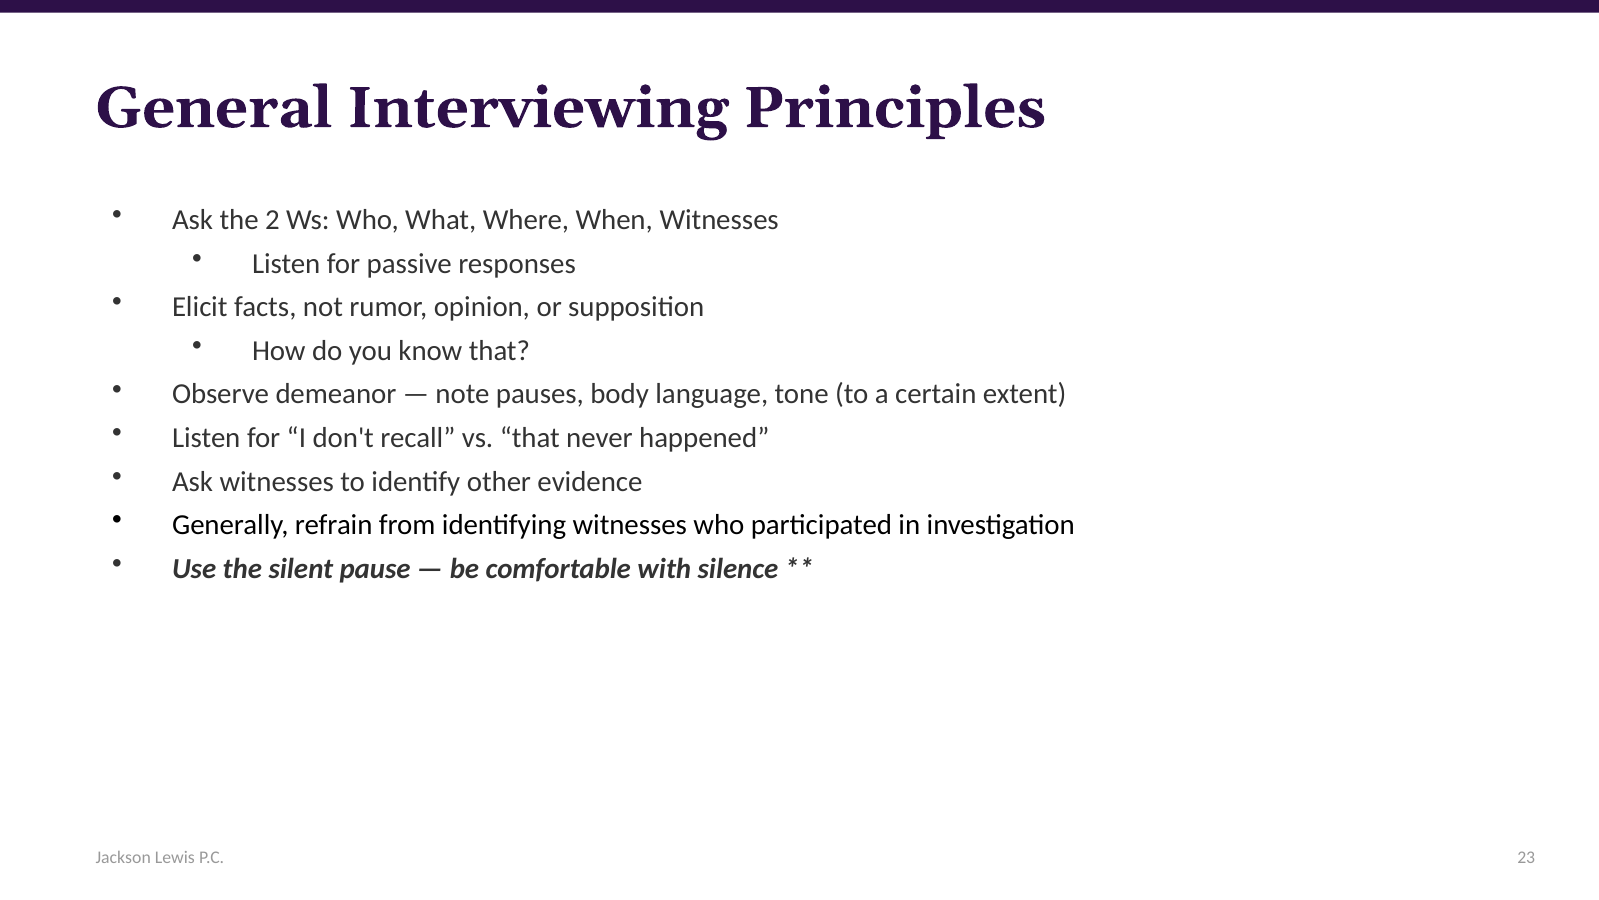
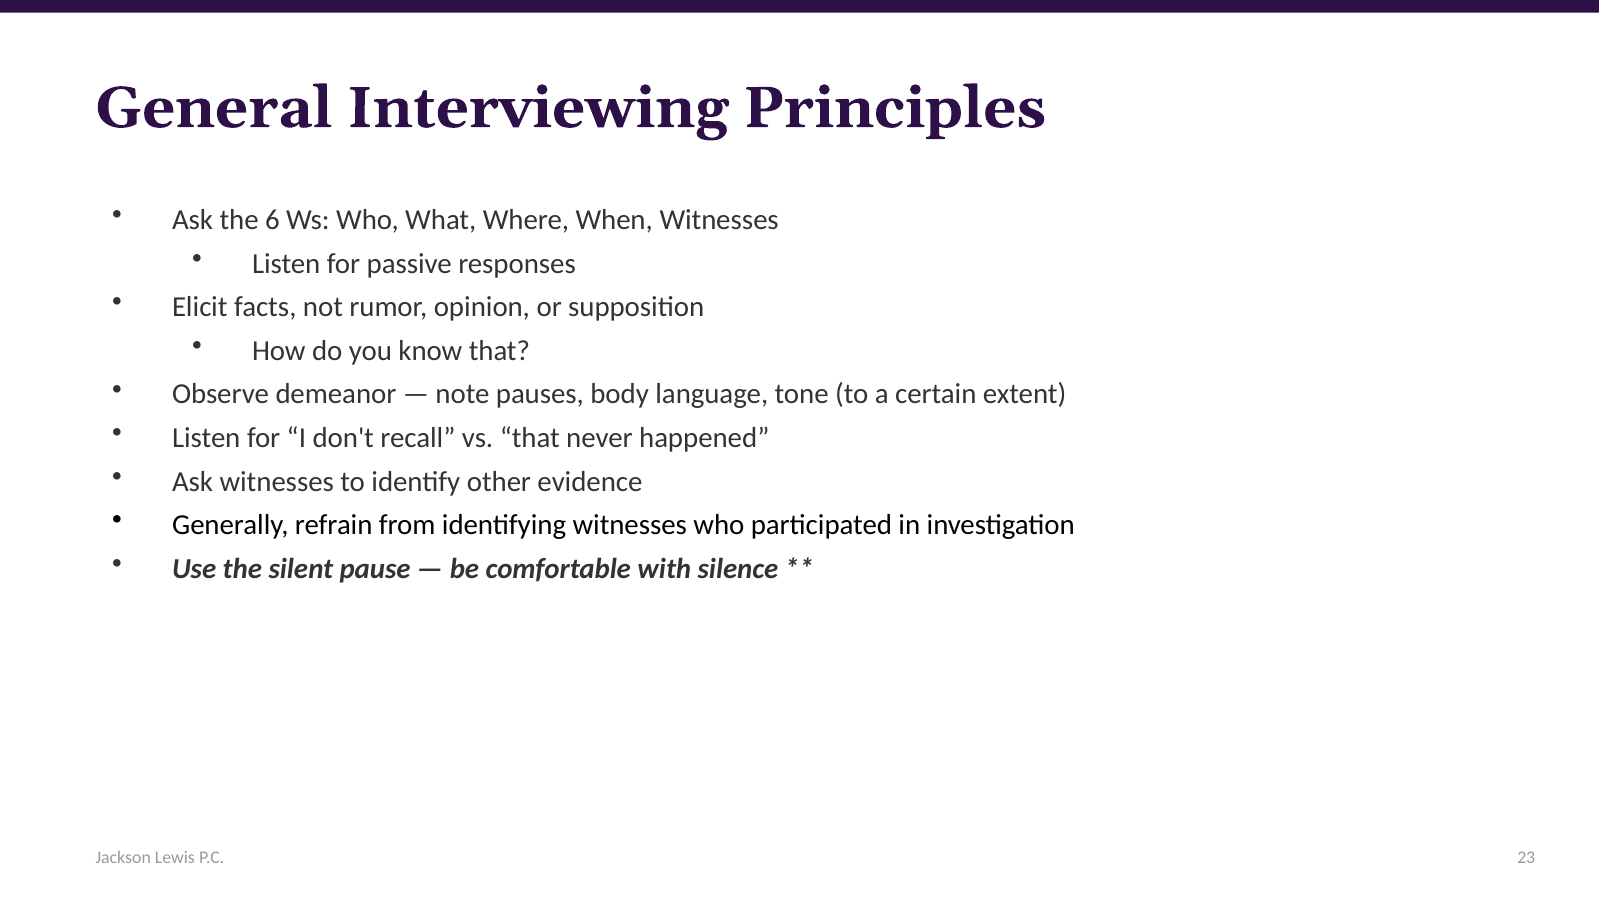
2: 2 -> 6 (272, 220)
